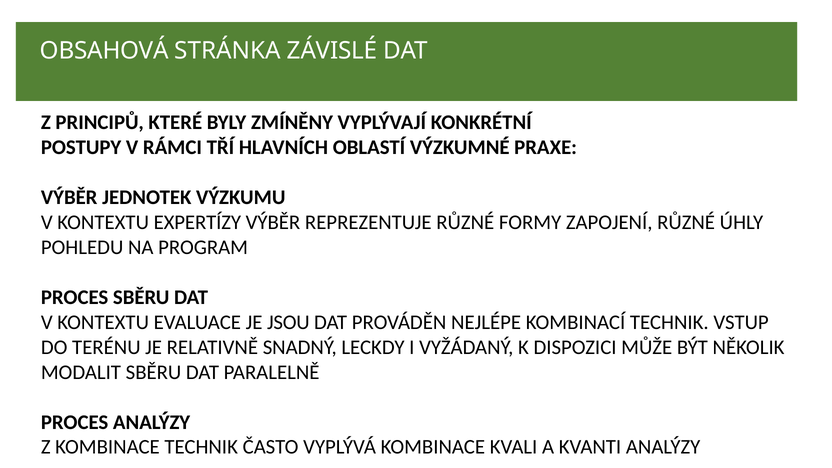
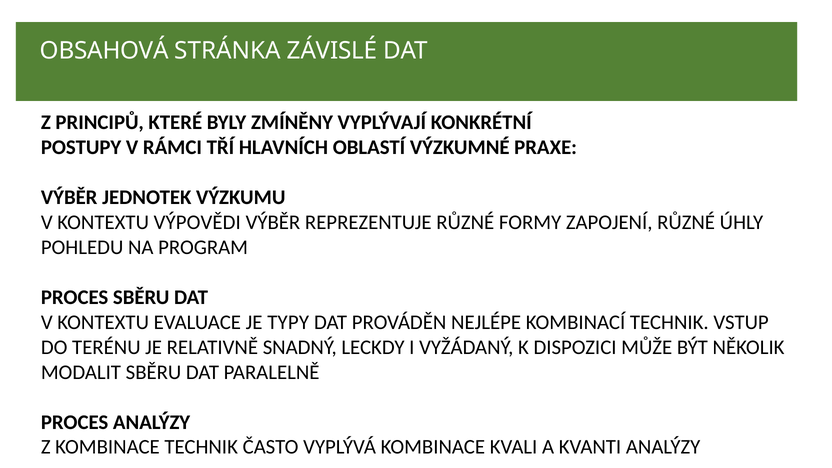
EXPERTÍZY: EXPERTÍZY -> VÝPOVĚDI (197, 222)
JSOU: JSOU -> TYPY (288, 322)
